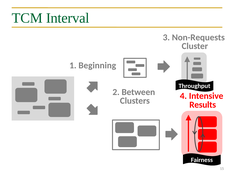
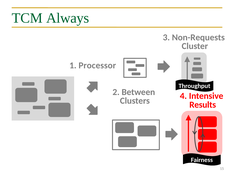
Interval: Interval -> Always (68, 18)
Beginning: Beginning -> Processor (97, 66)
